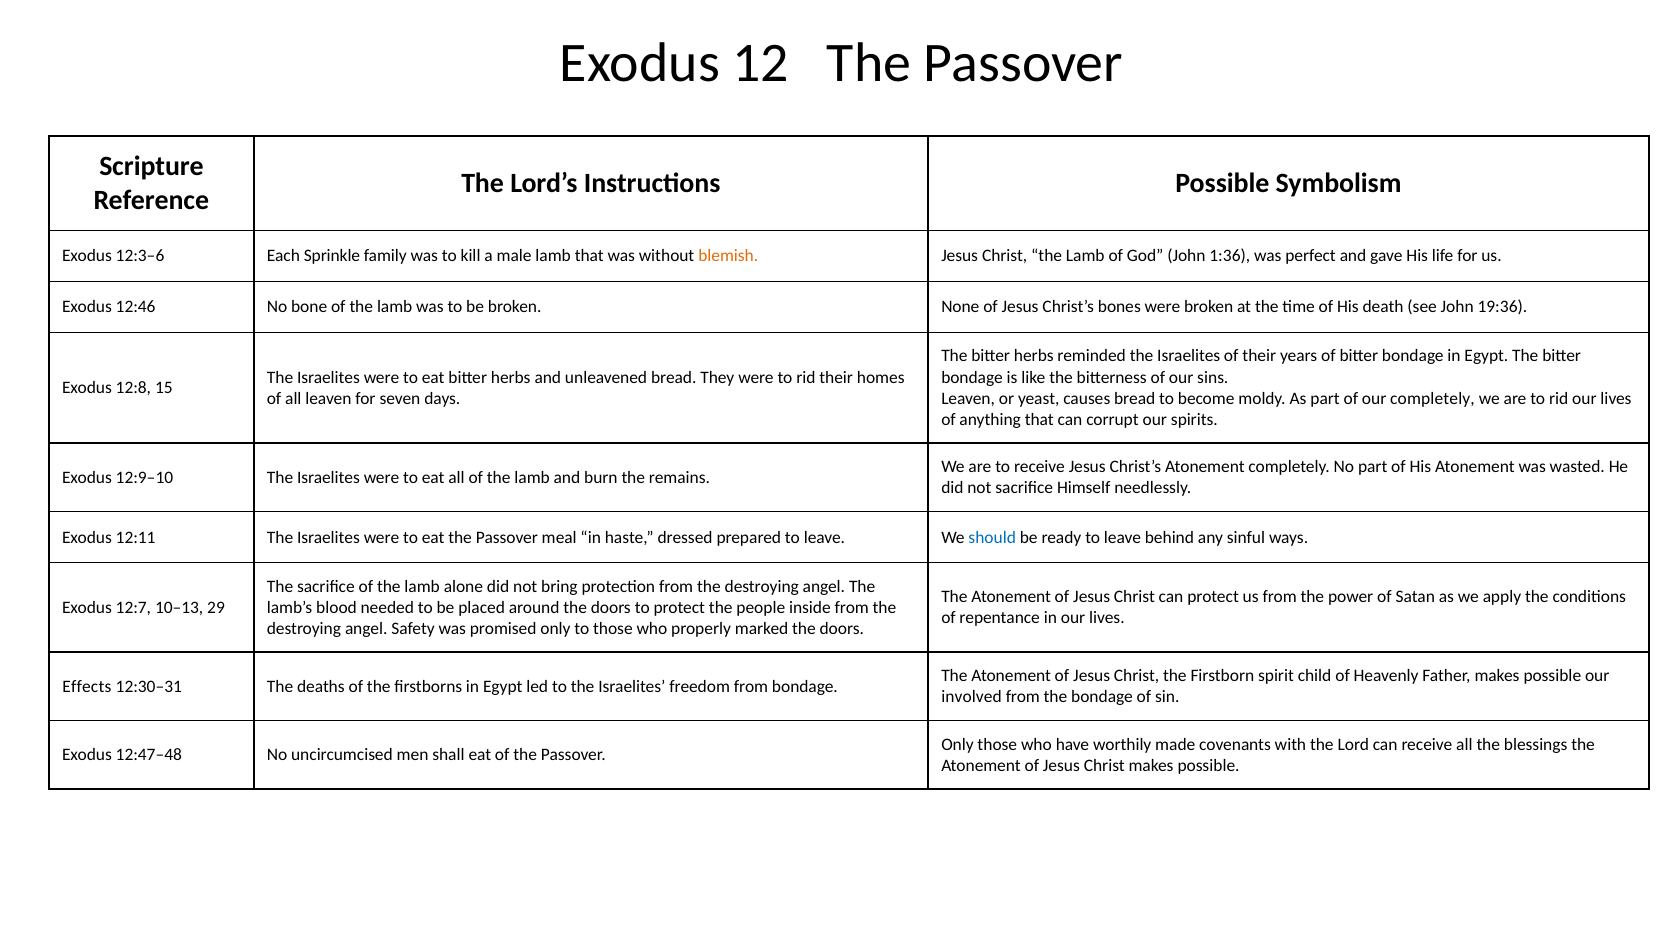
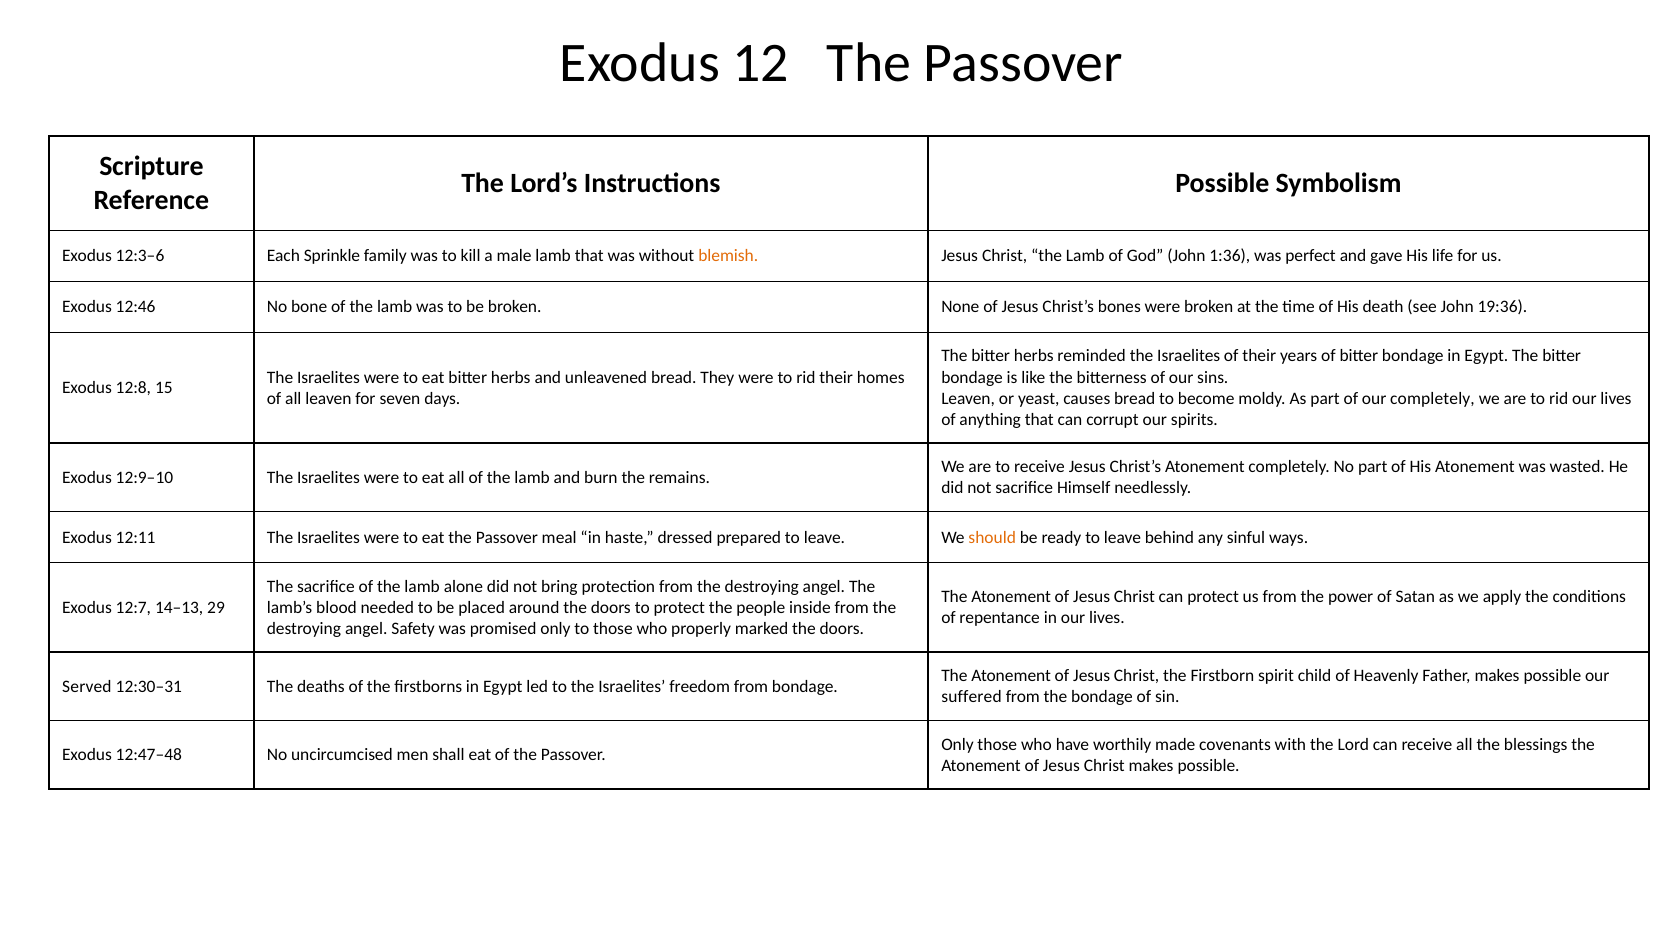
should colour: blue -> orange (992, 537)
10–13: 10–13 -> 14–13 (179, 608)
Effects: Effects -> Served (87, 687)
involved: involved -> suffered (972, 697)
